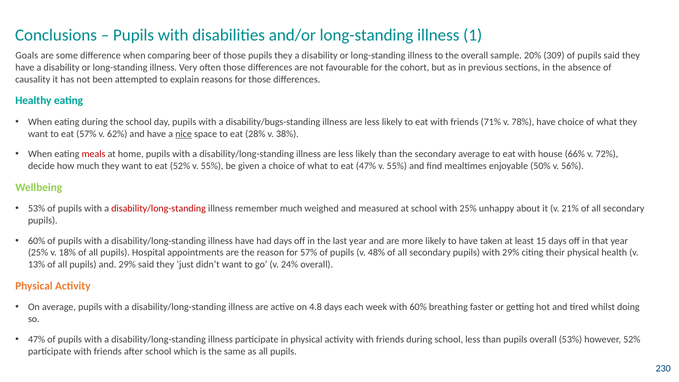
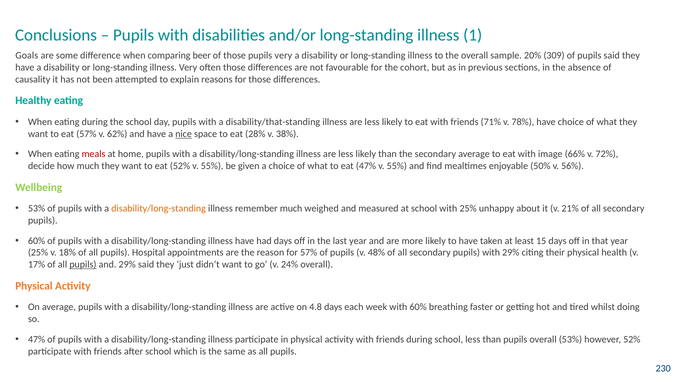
pupils they: they -> very (283, 56)
disability/bugs-standing: disability/bugs-standing -> disability/that-standing (273, 122)
house: house -> image (550, 154)
disability/long-standing colour: red -> orange (159, 209)
13%: 13% -> 17% (37, 265)
pupils underline: none -> present (83, 265)
